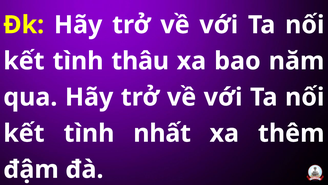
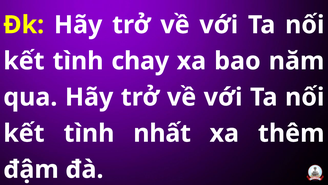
thâu: thâu -> chay (140, 61)
